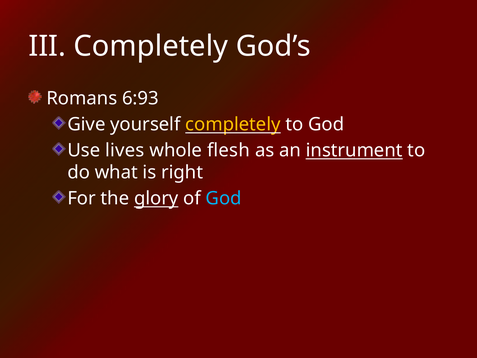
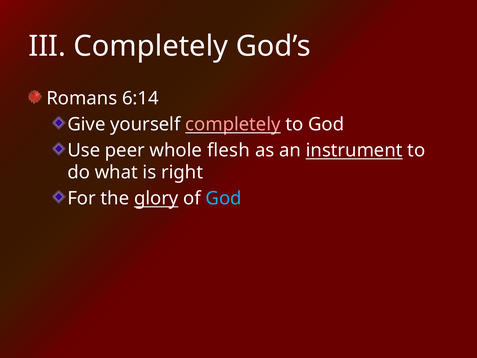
6:93: 6:93 -> 6:14 (140, 98)
completely colour: yellow -> pink (233, 124)
lives: lives -> peer (125, 150)
